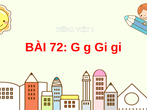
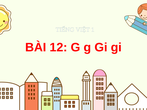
72: 72 -> 12 (59, 48)
